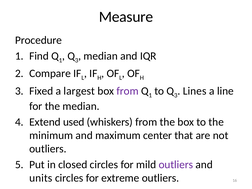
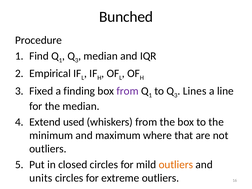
Measure: Measure -> Bunched (126, 17)
Compare: Compare -> Empirical (50, 73)
largest: largest -> finding (79, 91)
center: center -> where (158, 135)
outliers colour: purple -> orange (176, 165)
